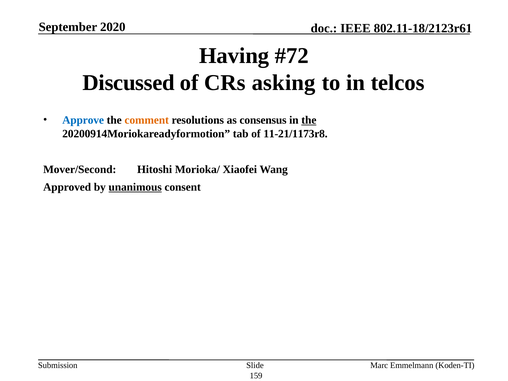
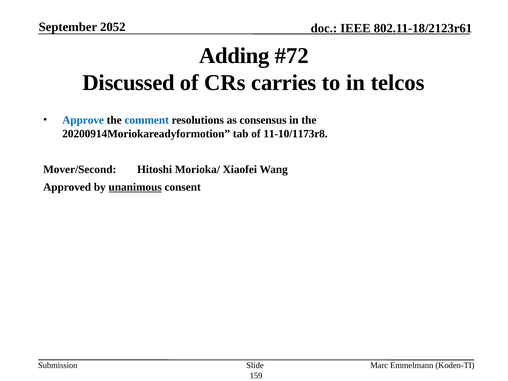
2020: 2020 -> 2052 (113, 27)
Having: Having -> Adding (234, 56)
asking: asking -> carries (284, 83)
comment colour: orange -> blue (147, 120)
the underline: present -> none (309, 120)
11-21/1173r8: 11-21/1173r8 -> 11-10/1173r8 (296, 134)
